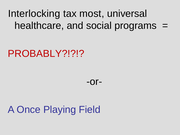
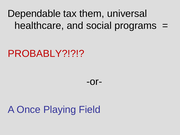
Interlocking: Interlocking -> Dependable (34, 14)
most: most -> them (92, 14)
